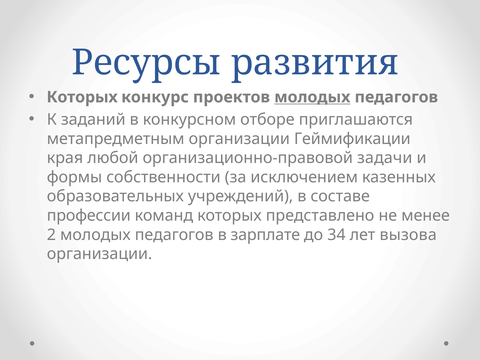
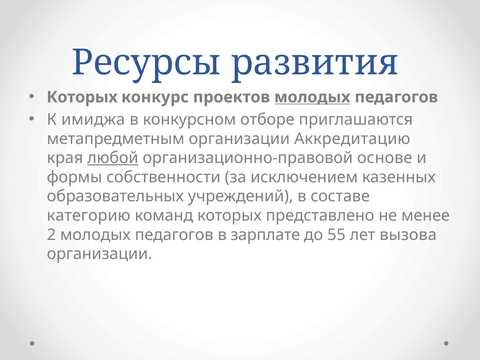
заданий: заданий -> имиджа (93, 120)
Геймификации: Геймификации -> Аккредитацию (352, 139)
любой underline: none -> present (113, 158)
задачи: задачи -> основе (385, 158)
профессии: профессии -> категорию (89, 216)
34: 34 -> 55 (336, 235)
